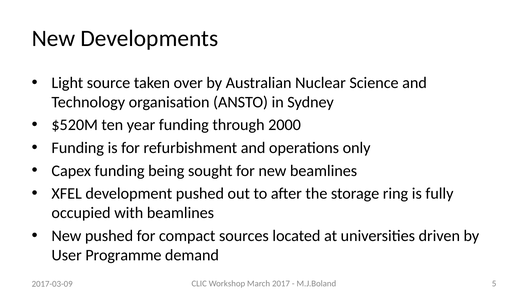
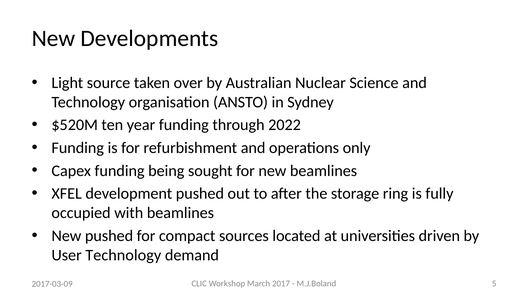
2000: 2000 -> 2022 (285, 125)
User Programme: Programme -> Technology (123, 255)
